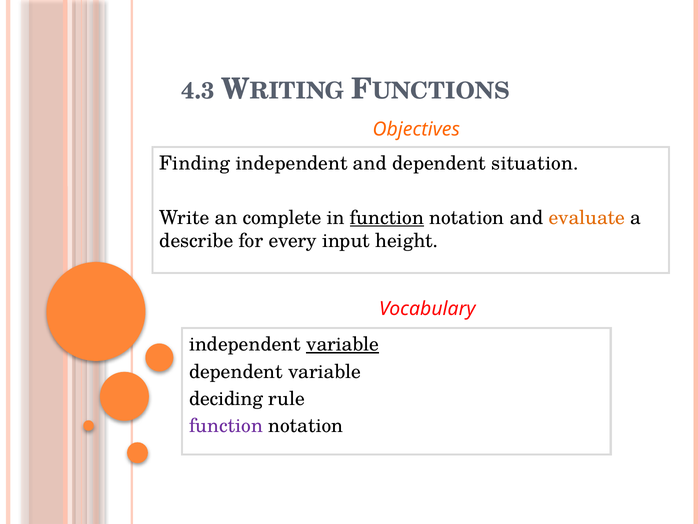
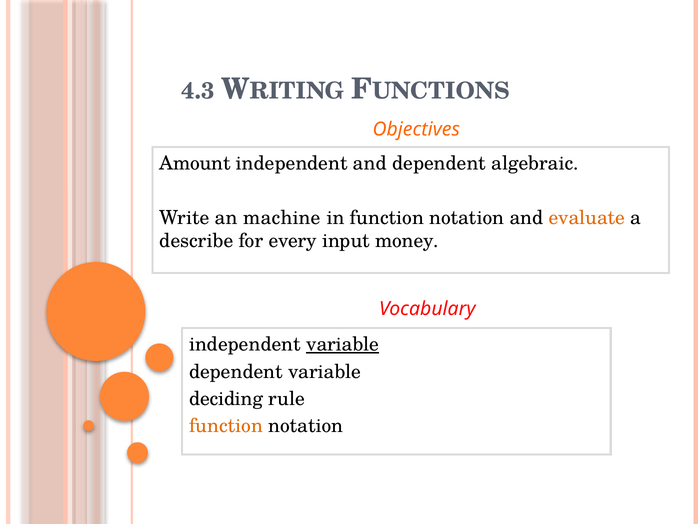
Finding: Finding -> Amount (195, 163)
situation: situation -> algebraic (535, 163)
complete: complete -> machine (282, 218)
function underline: present -> none (387, 218)
height: height -> money (407, 241)
function colour: purple -> orange (226, 426)
